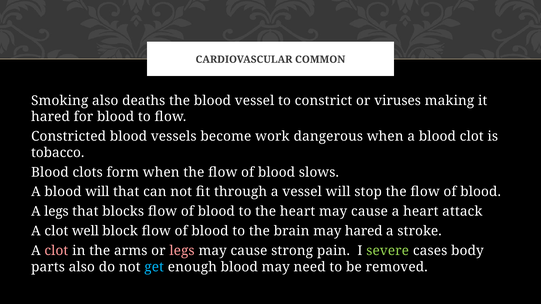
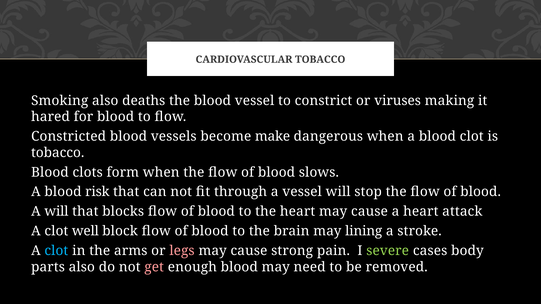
CARDIOVASCULAR COMMON: COMMON -> TOBACCO (320, 60)
work: work -> make (273, 137)
blood will: will -> risk (97, 192)
A legs: legs -> will (56, 212)
may hared: hared -> lining (364, 231)
clot colour: pink -> light blue (56, 251)
get colour: light blue -> pink (154, 267)
